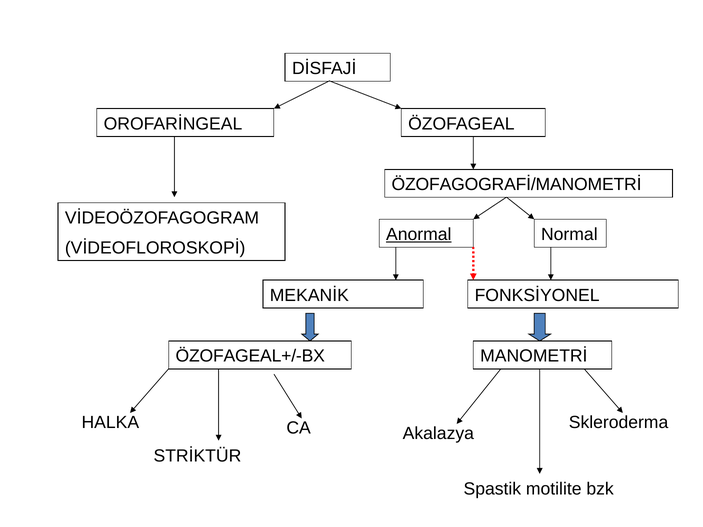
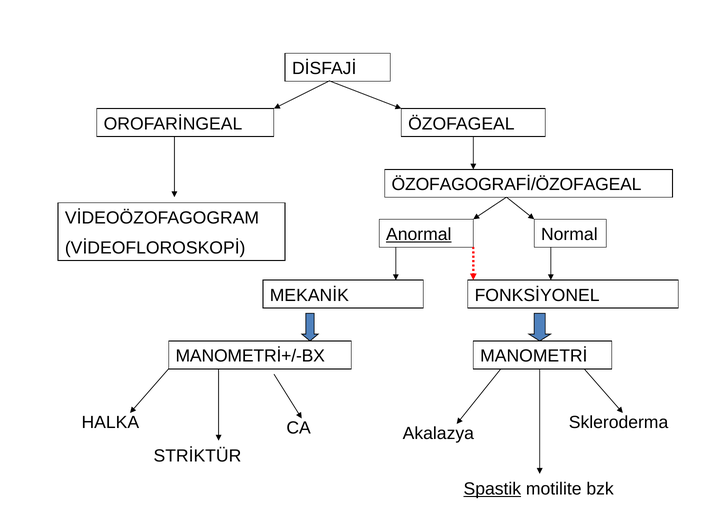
ÖZOFAGOGRAFİ/MANOMETRİ: ÖZOFAGOGRAFİ/MANOMETRİ -> ÖZOFAGOGRAFİ/ÖZOFAGEAL (517, 185)
ÖZOFAGEAL+/-BX: ÖZOFAGEAL+/-BX -> MANOMETRİ+/-BX (250, 356)
Spastik underline: none -> present (492, 489)
